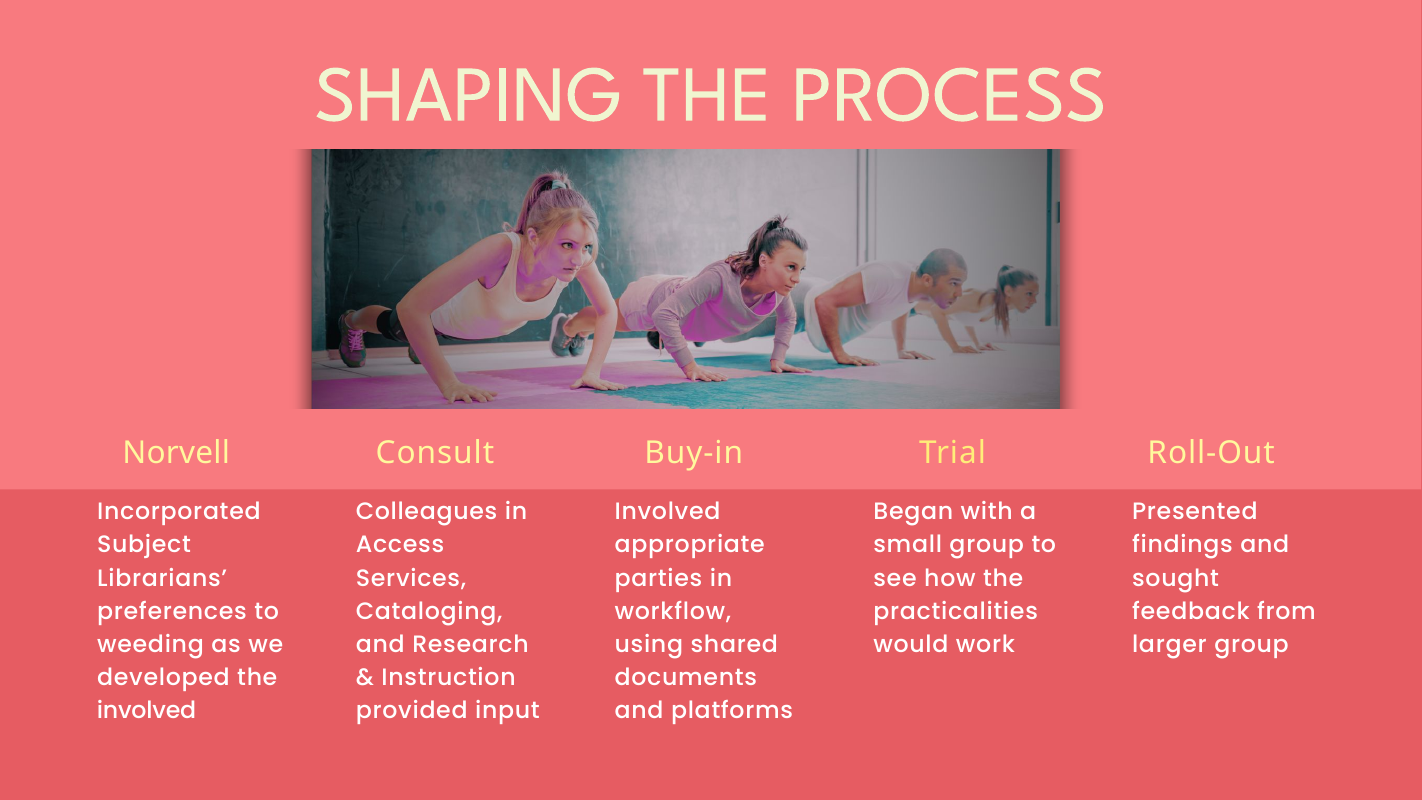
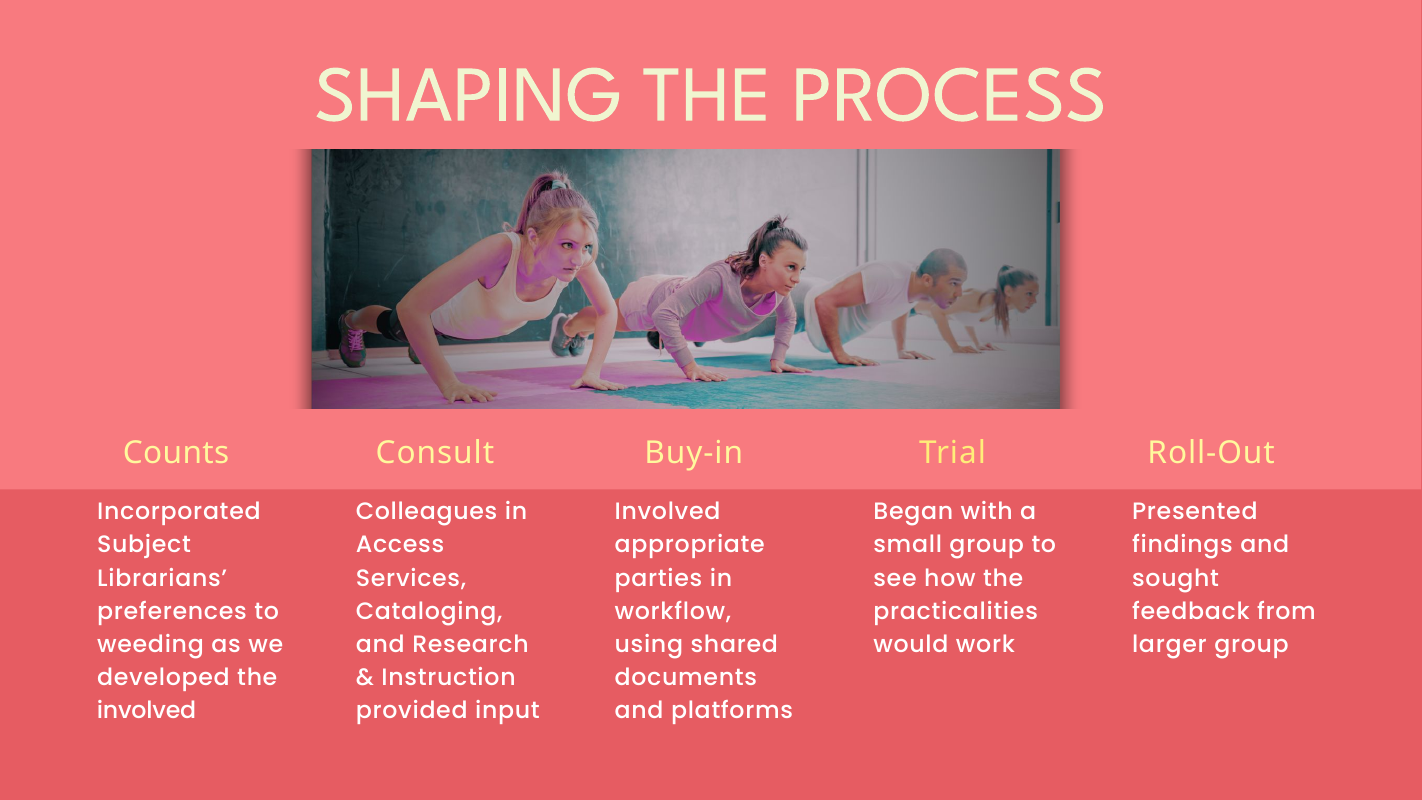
Norvell: Norvell -> Counts (176, 453)
